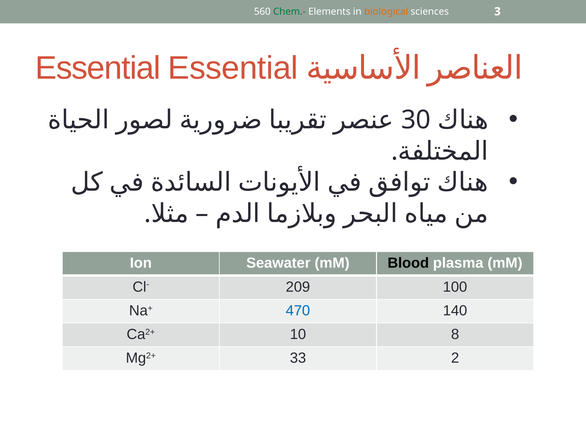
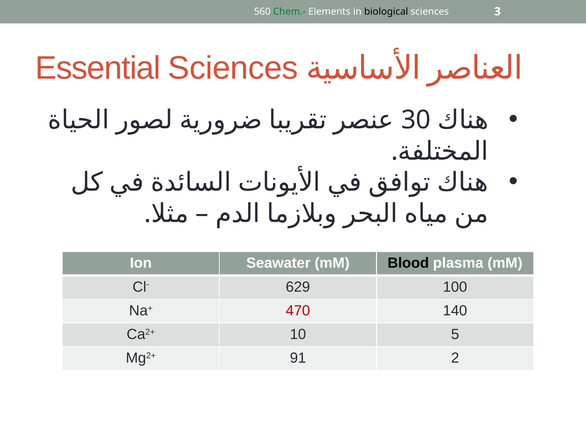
biological colour: orange -> black (386, 12)
Essential Essential: Essential -> Sciences (233, 68)
209: 209 -> 629 (298, 287)
470 colour: blue -> red (298, 311)
8: 8 -> 5 (455, 335)
33: 33 -> 91 (298, 358)
